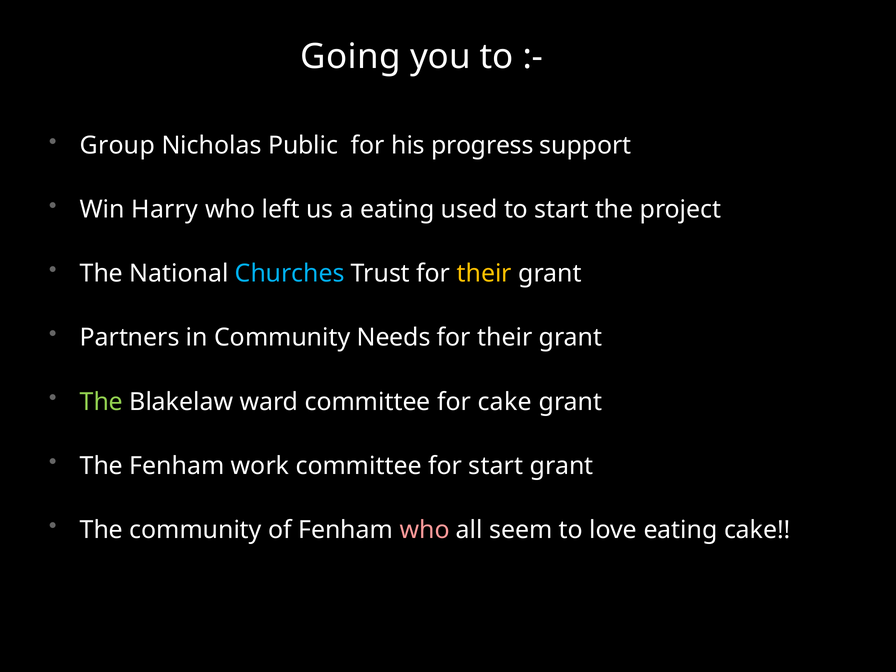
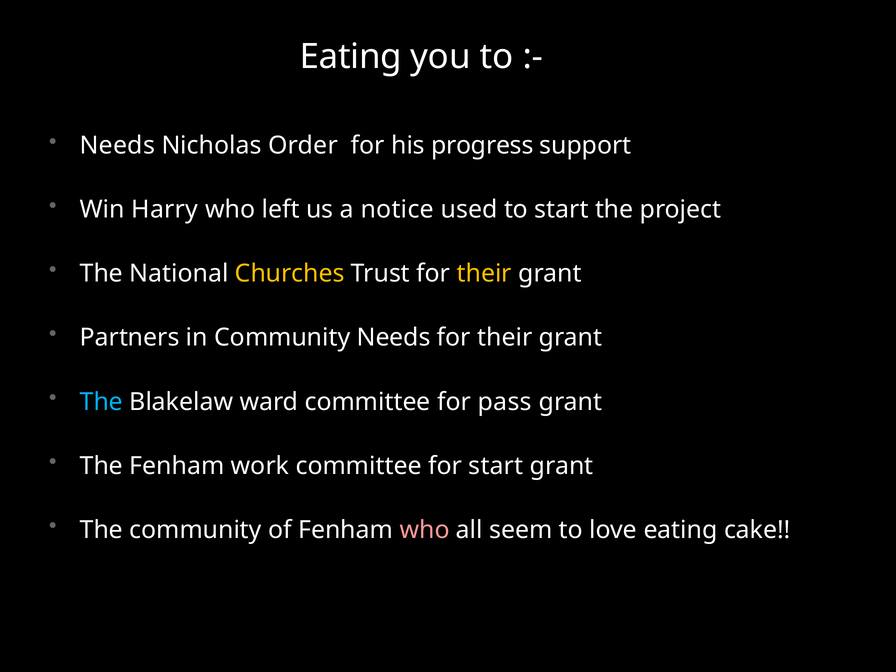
Going: Going -> Eating (351, 57)
Group: Group -> Needs (117, 146)
Public: Public -> Order (303, 146)
a eating: eating -> notice (397, 210)
Churches colour: light blue -> yellow (290, 274)
The colour: light green -> light blue (101, 402)
for cake: cake -> pass (505, 402)
